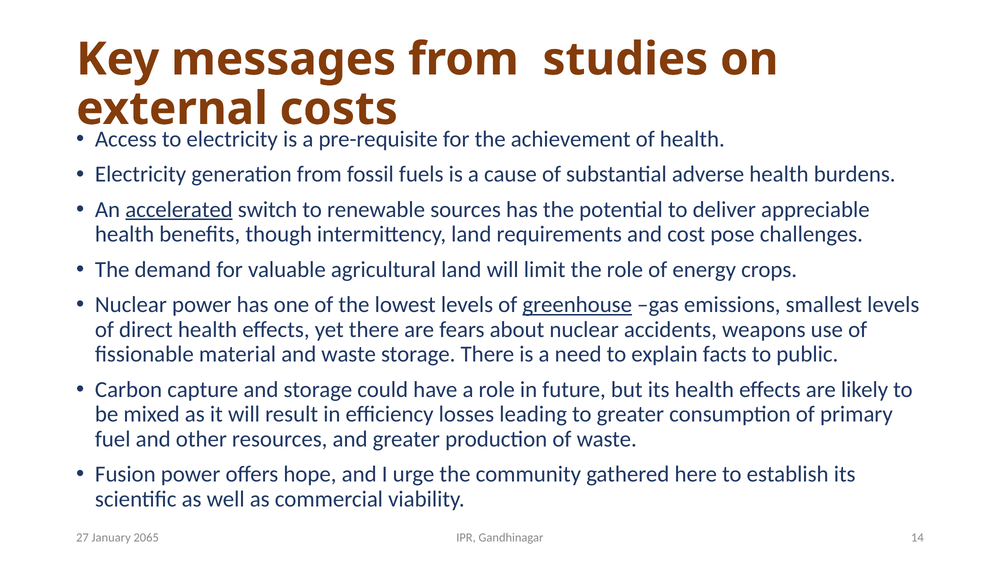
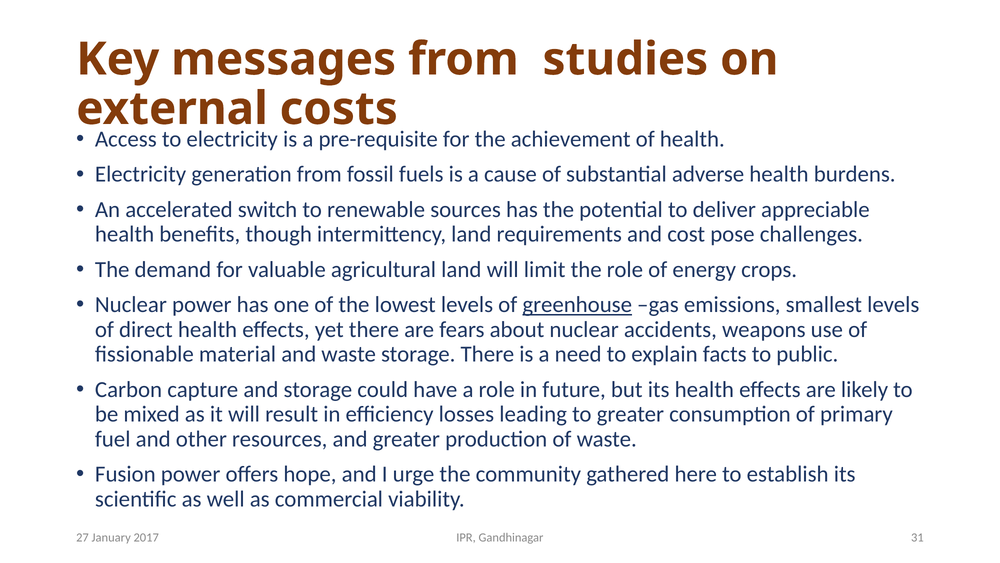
accelerated underline: present -> none (179, 209)
14: 14 -> 31 (917, 537)
2065: 2065 -> 2017 (146, 537)
